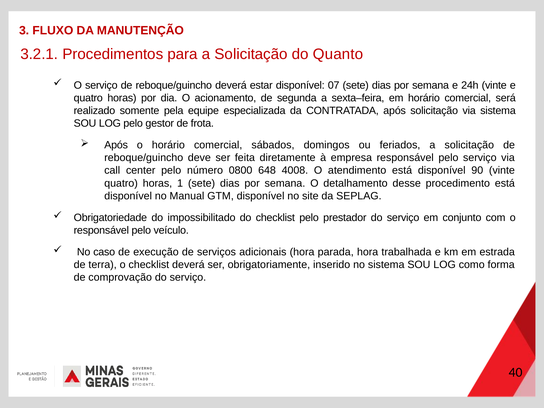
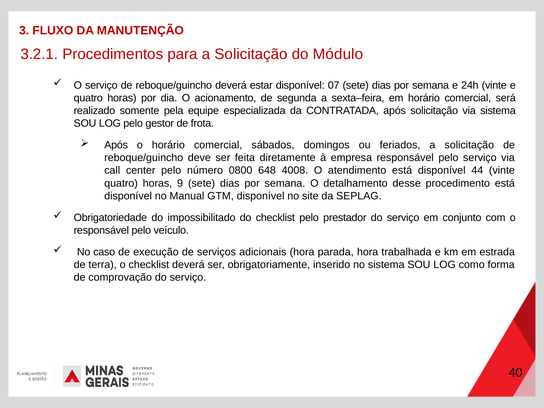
Quanto: Quanto -> Módulo (338, 54)
90: 90 -> 44 (477, 170)
1: 1 -> 9 (180, 183)
